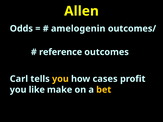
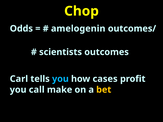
Allen: Allen -> Chop (81, 11)
reference: reference -> scientists (61, 52)
you colour: yellow -> light blue (60, 79)
like: like -> call (37, 90)
